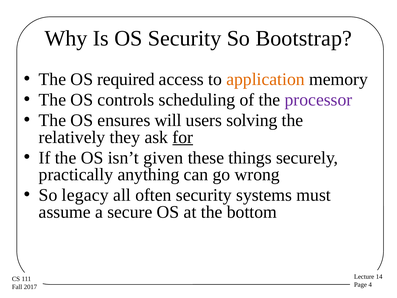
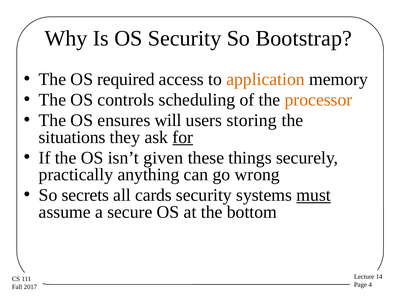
processor colour: purple -> orange (318, 100)
solving: solving -> storing (252, 120)
relatively: relatively -> situations (72, 137)
legacy: legacy -> secrets (85, 195)
often: often -> cards (153, 195)
must underline: none -> present (314, 195)
